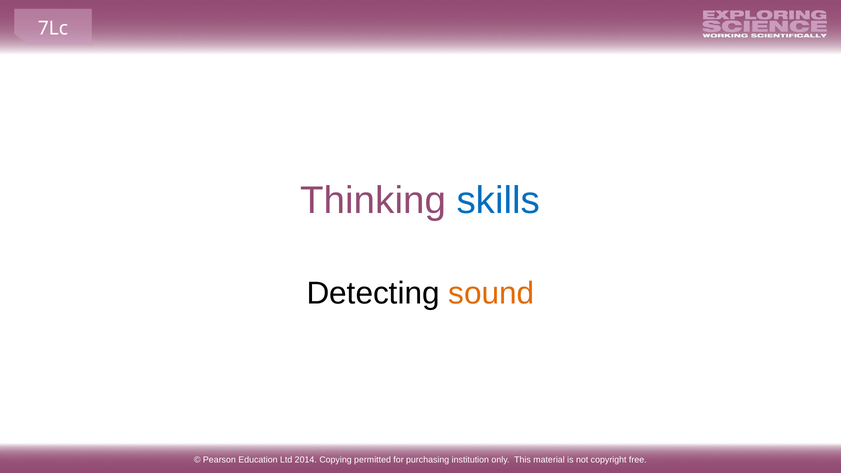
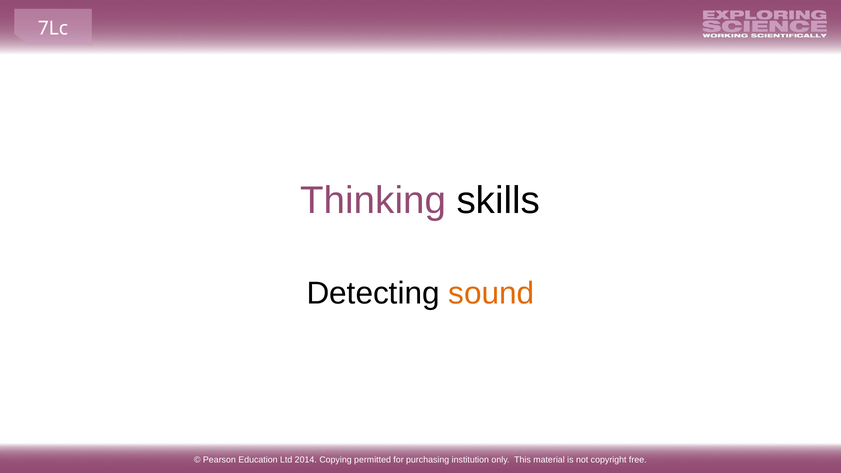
skills colour: blue -> black (498, 201)
